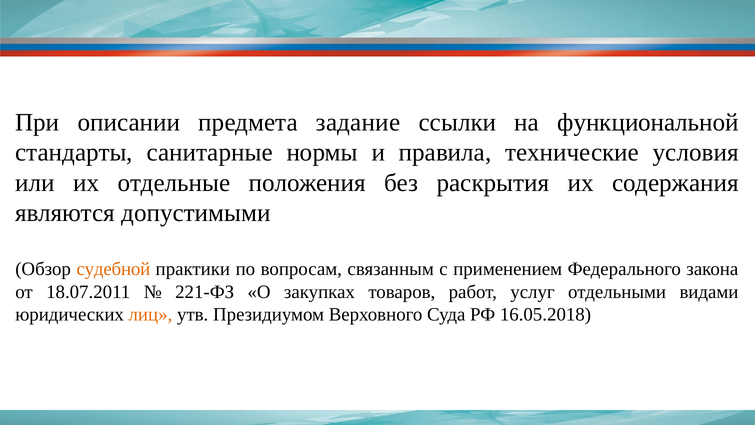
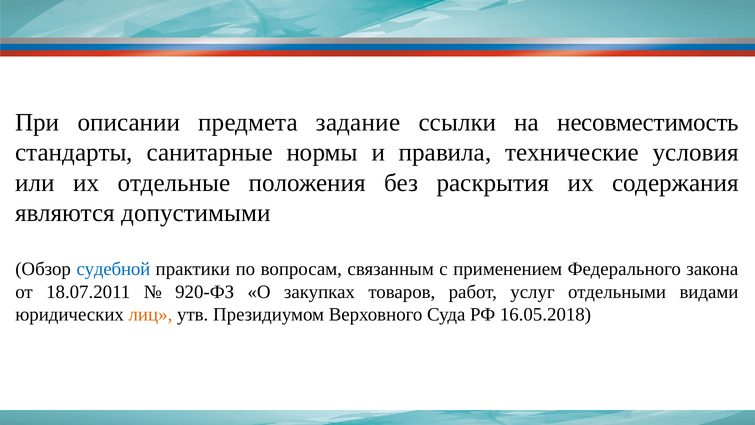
функциональной: функциональной -> несовместимость (648, 122)
судебной colour: orange -> blue (113, 269)
221-ФЗ: 221-ФЗ -> 920-ФЗ (205, 292)
